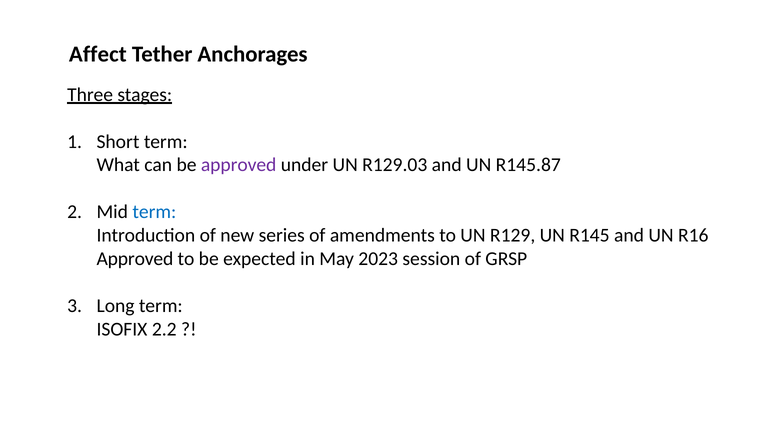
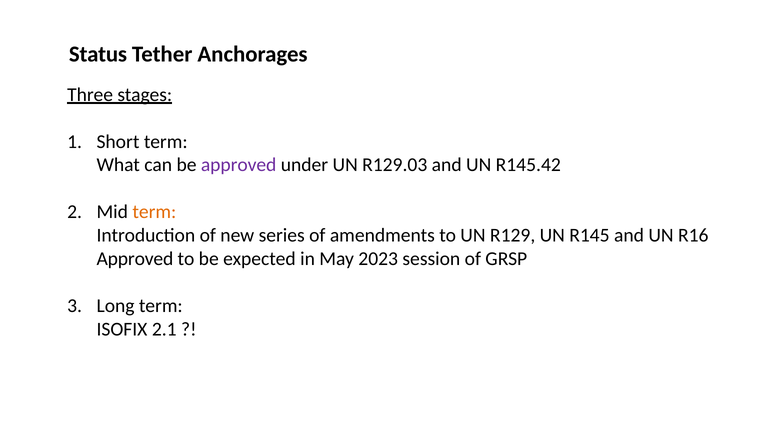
Affect: Affect -> Status (98, 54)
R145.87: R145.87 -> R145.42 (528, 165)
term colour: blue -> orange (154, 212)
2.2: 2.2 -> 2.1 (164, 330)
